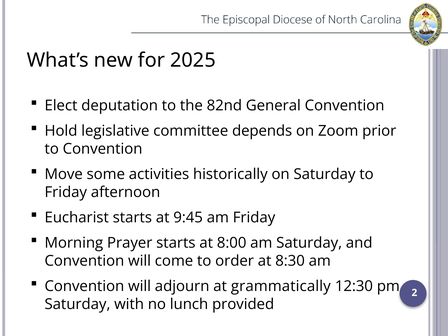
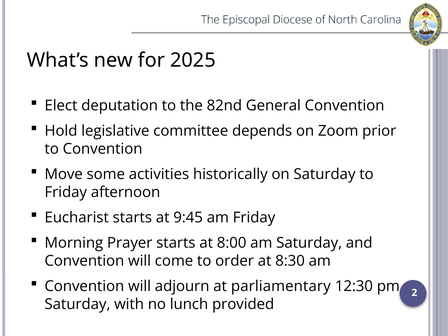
grammatically: grammatically -> parliamentary (281, 286)
